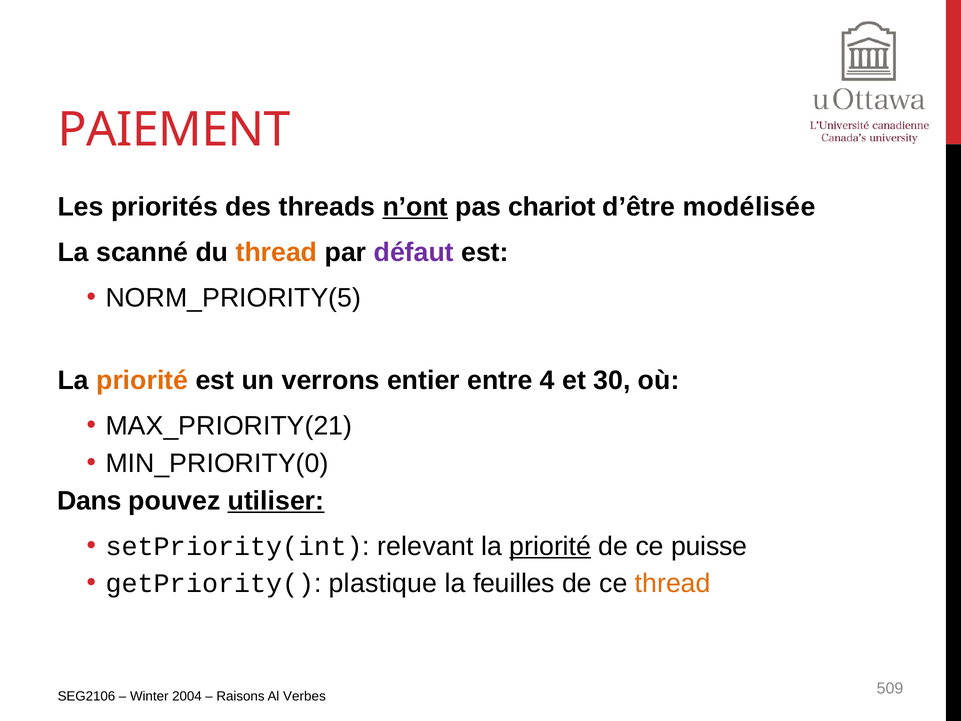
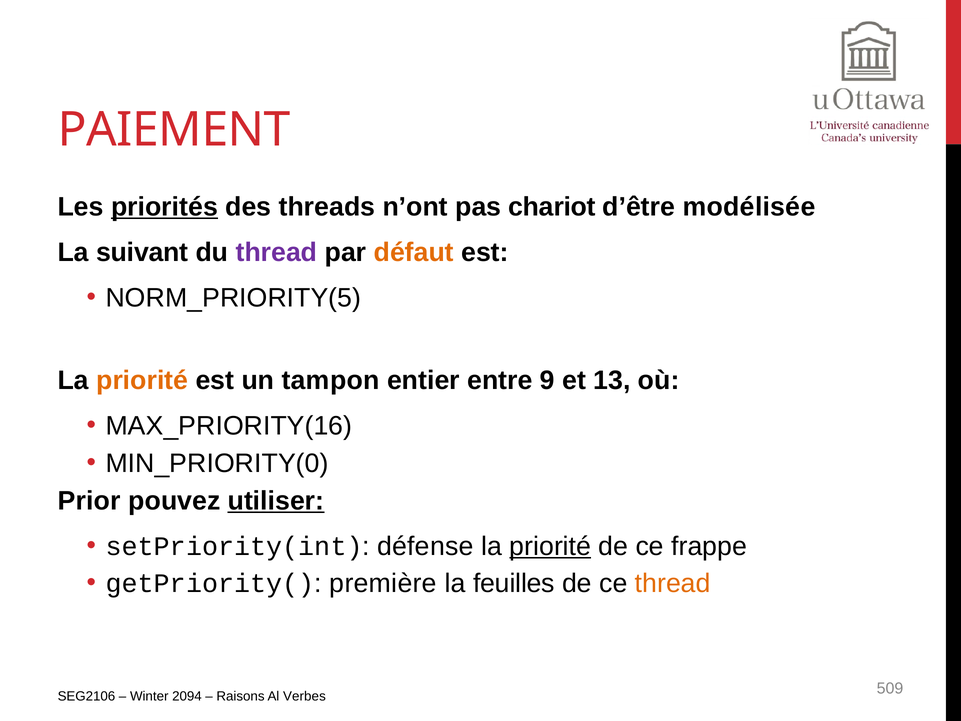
priorités underline: none -> present (164, 207)
n’ont underline: present -> none (415, 207)
scanné: scanné -> suivant (142, 252)
thread colour: orange -> purple (276, 252)
défaut colour: purple -> orange (414, 252)
verrons: verrons -> tampon (331, 380)
4: 4 -> 9 (547, 380)
30: 30 -> 13 (612, 380)
MAX_PRIORITY(21: MAX_PRIORITY(21 -> MAX_PRIORITY(16 (229, 426)
Dans: Dans -> Prior (89, 501)
relevant: relevant -> défense (425, 546)
puisse: puisse -> frappe (709, 546)
plastique: plastique -> première (383, 583)
2004: 2004 -> 2094 (187, 696)
